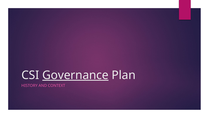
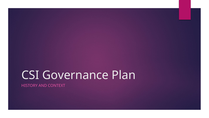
Governance underline: present -> none (75, 75)
